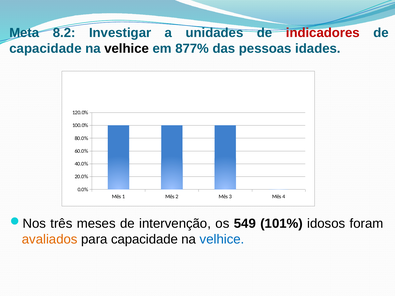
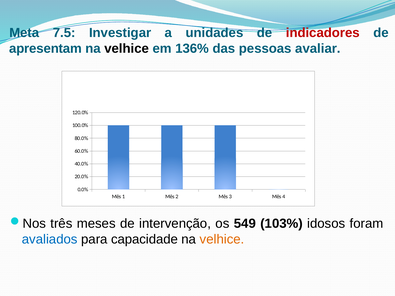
8.2: 8.2 -> 7.5 (64, 33)
capacidade: capacidade -> apresentam (46, 49)
877%: 877% -> 136% (192, 49)
idades: idades -> avaliar (318, 49)
101%: 101% -> 103% (282, 224)
avaliados colour: orange -> blue (50, 239)
velhice colour: blue -> orange (222, 239)
